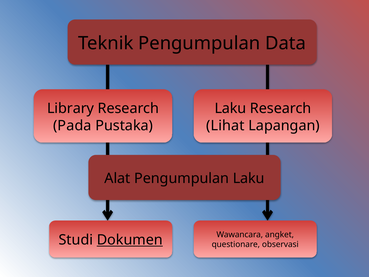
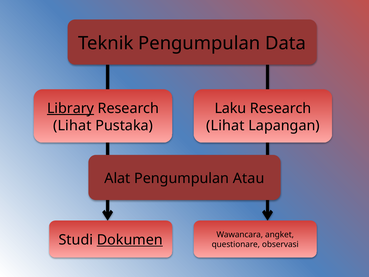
Library underline: none -> present (71, 108)
Pada: Pada -> Lihat (72, 125)
Pengumpulan Laku: Laku -> Atau (249, 178)
